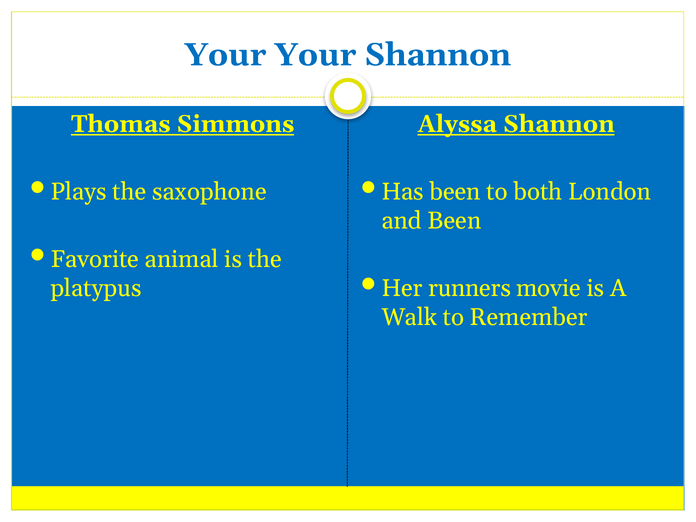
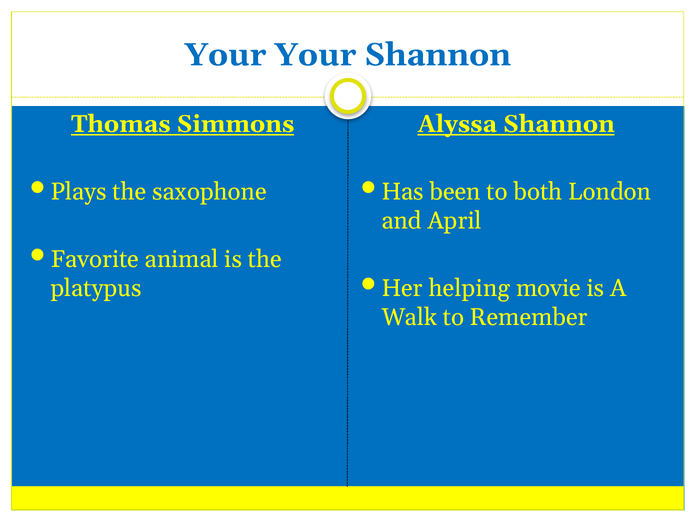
and Been: Been -> April (455, 221)
runners: runners -> helping (469, 288)
